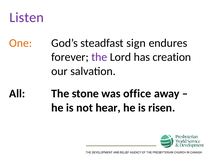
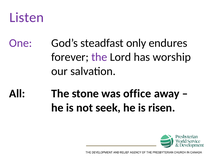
One colour: orange -> purple (21, 43)
sign: sign -> only (136, 43)
creation: creation -> worship (172, 57)
hear: hear -> seek (108, 108)
